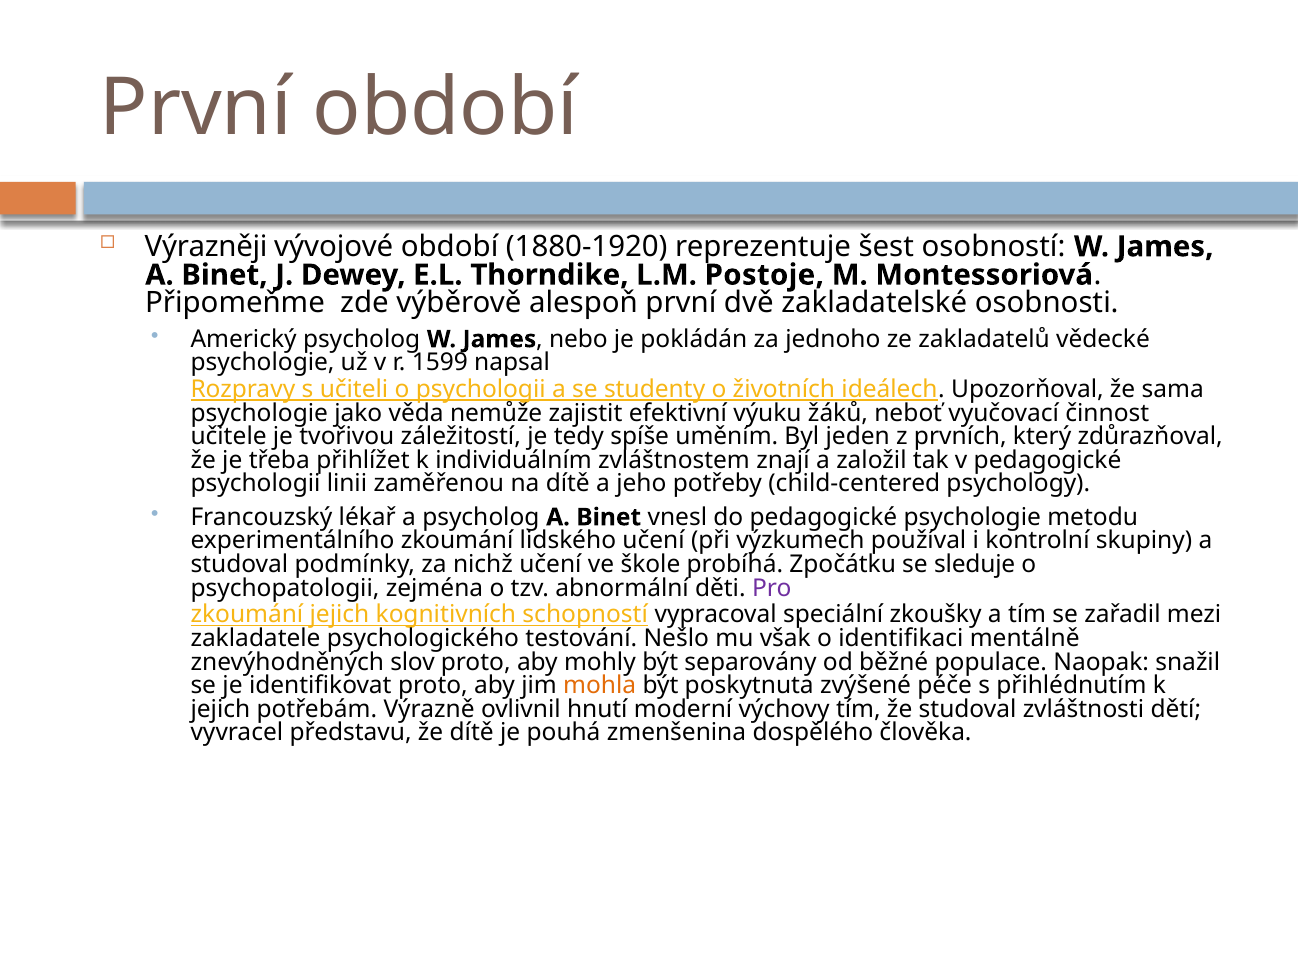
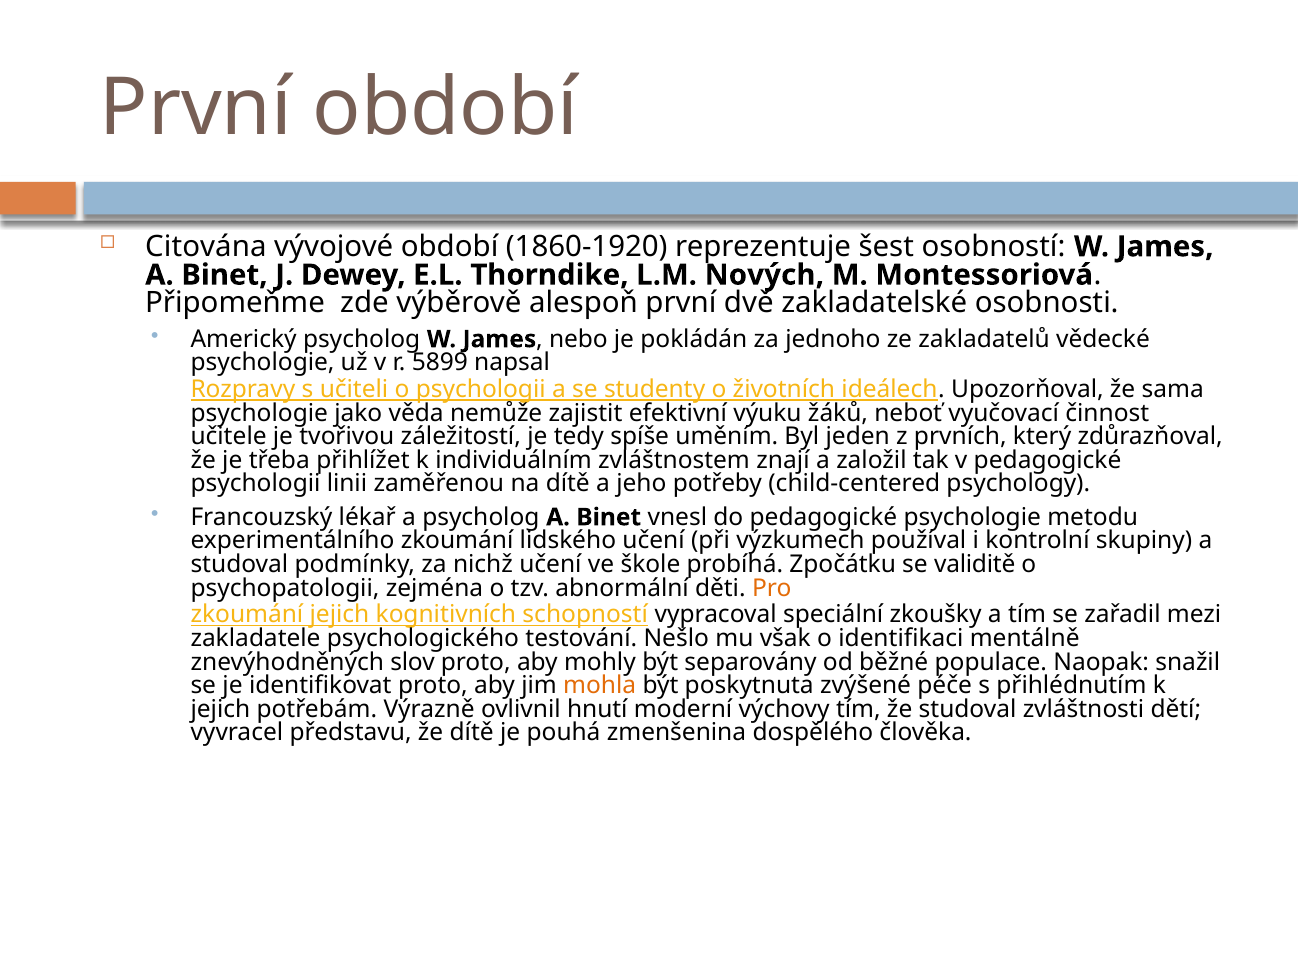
Výrazněji: Výrazněji -> Citována (206, 246)
1880-1920: 1880-1920 -> 1860-1920 (587, 246)
Postoje: Postoje -> Nových (764, 275)
1599: 1599 -> 5899 (440, 363)
sleduje: sleduje -> validitě (975, 564)
Pro colour: purple -> orange (772, 588)
